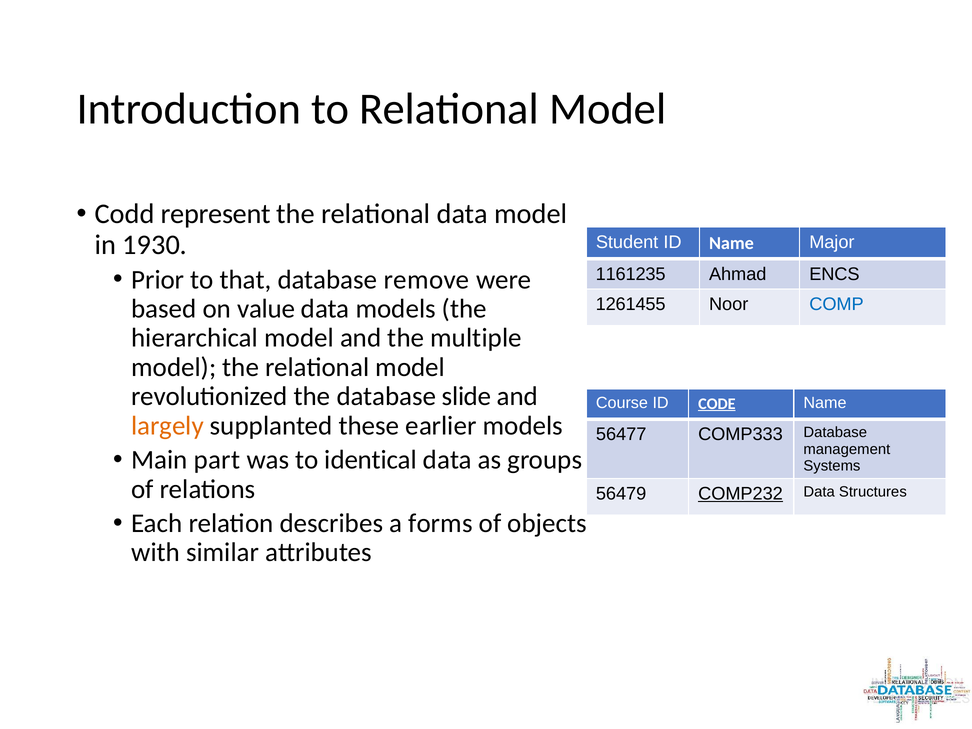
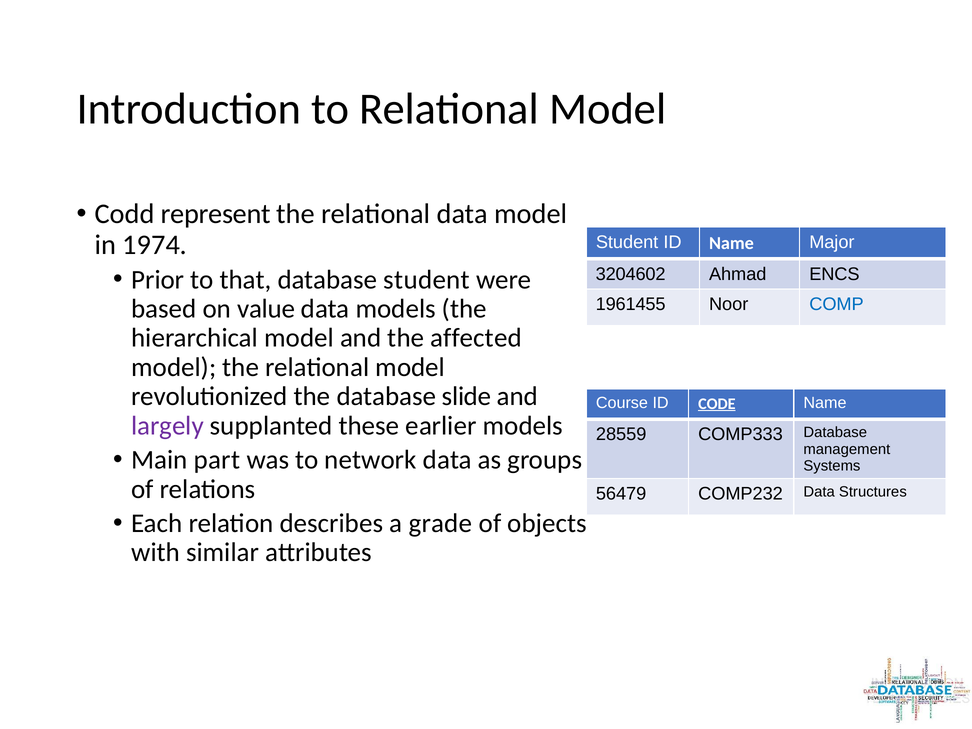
1930: 1930 -> 1974 (155, 245)
1161235: 1161235 -> 3204602 (631, 274)
database remove: remove -> student (427, 280)
1261455: 1261455 -> 1961455 (631, 304)
multiple: multiple -> affected (476, 338)
largely colour: orange -> purple (167, 426)
56477: 56477 -> 28559 (621, 434)
identical: identical -> network (371, 460)
COMP232 underline: present -> none (741, 494)
forms: forms -> grade (440, 523)
